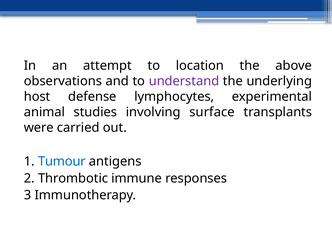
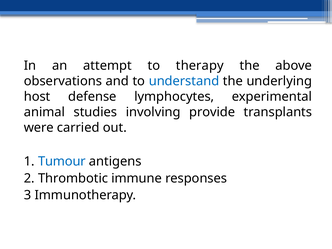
location: location -> therapy (200, 66)
understand colour: purple -> blue (184, 81)
surface: surface -> provide (212, 112)
